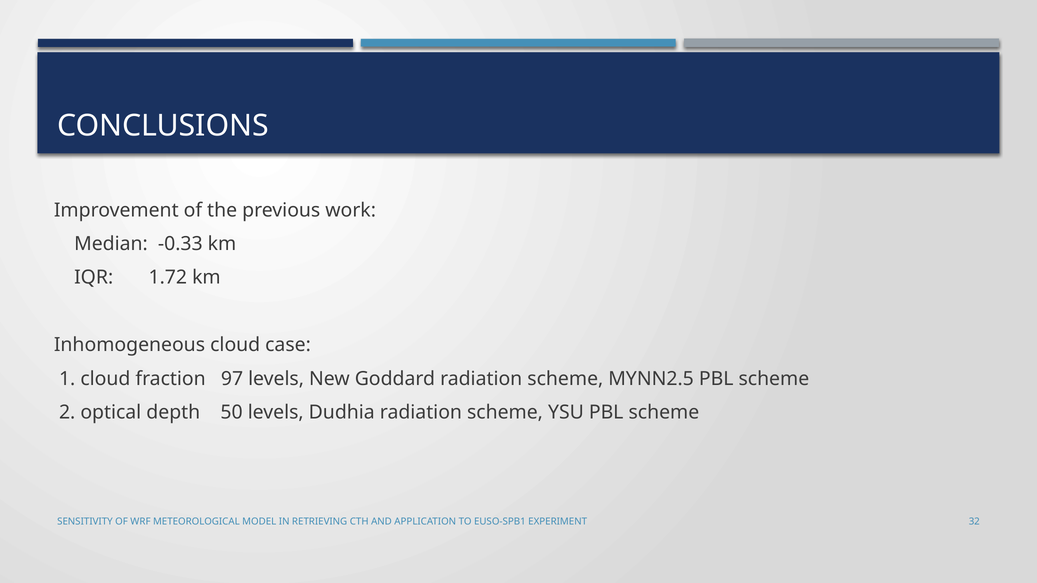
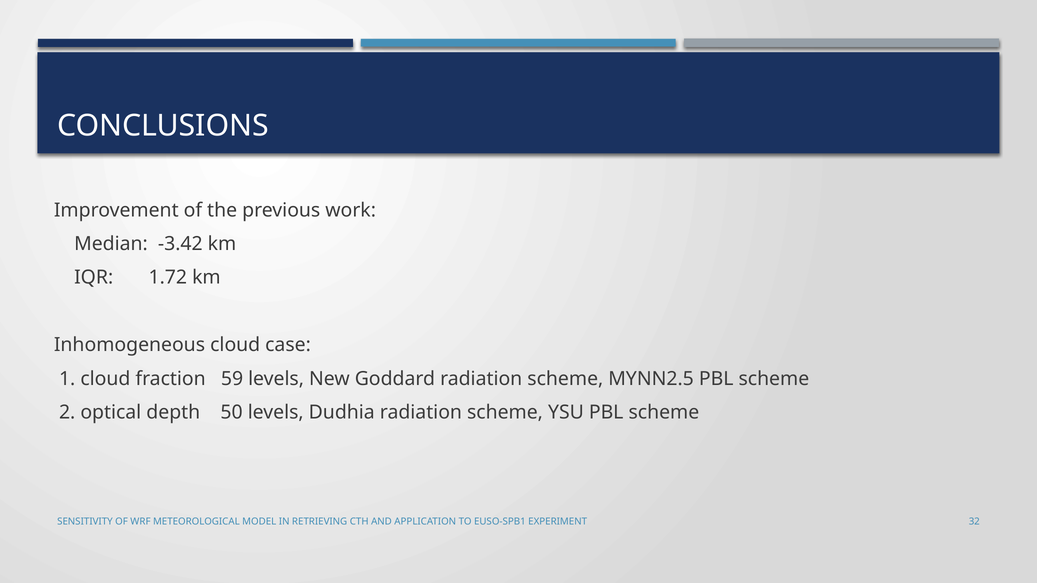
-0.33: -0.33 -> -3.42 (180, 244)
97: 97 -> 59 (232, 379)
